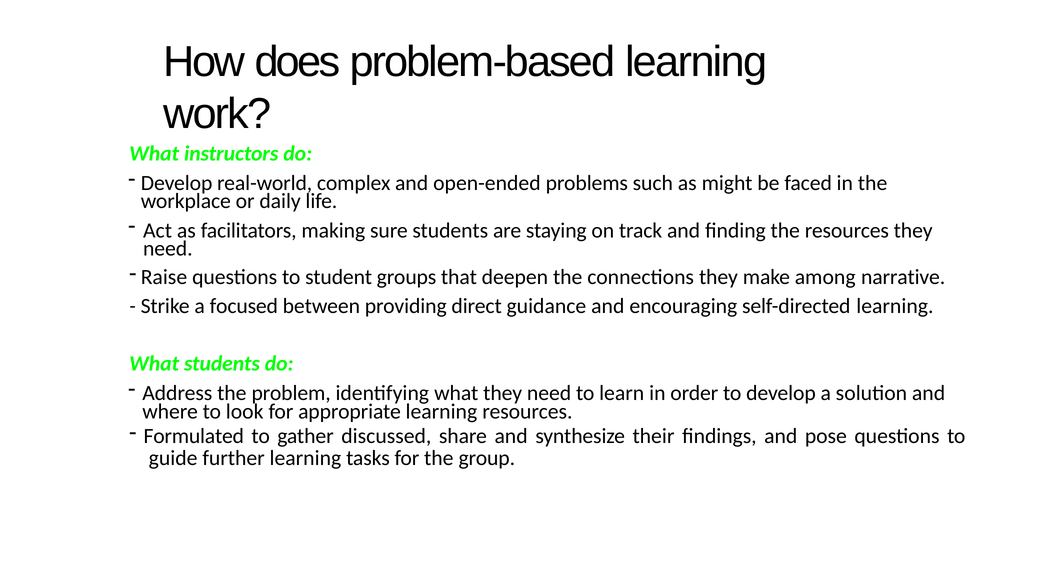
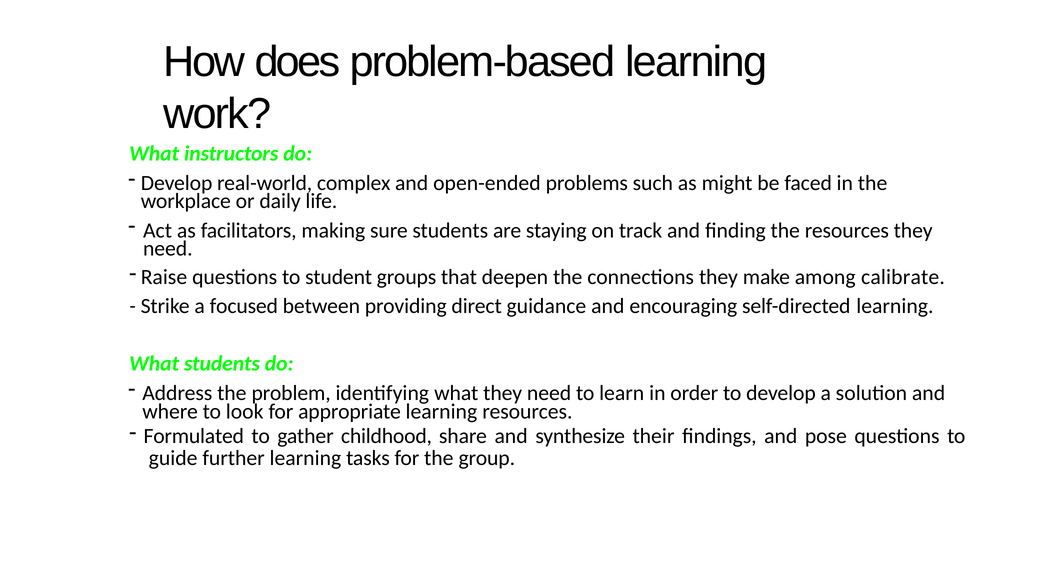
narrative: narrative -> calibrate (903, 277)
discussed: discussed -> childhood (386, 436)
